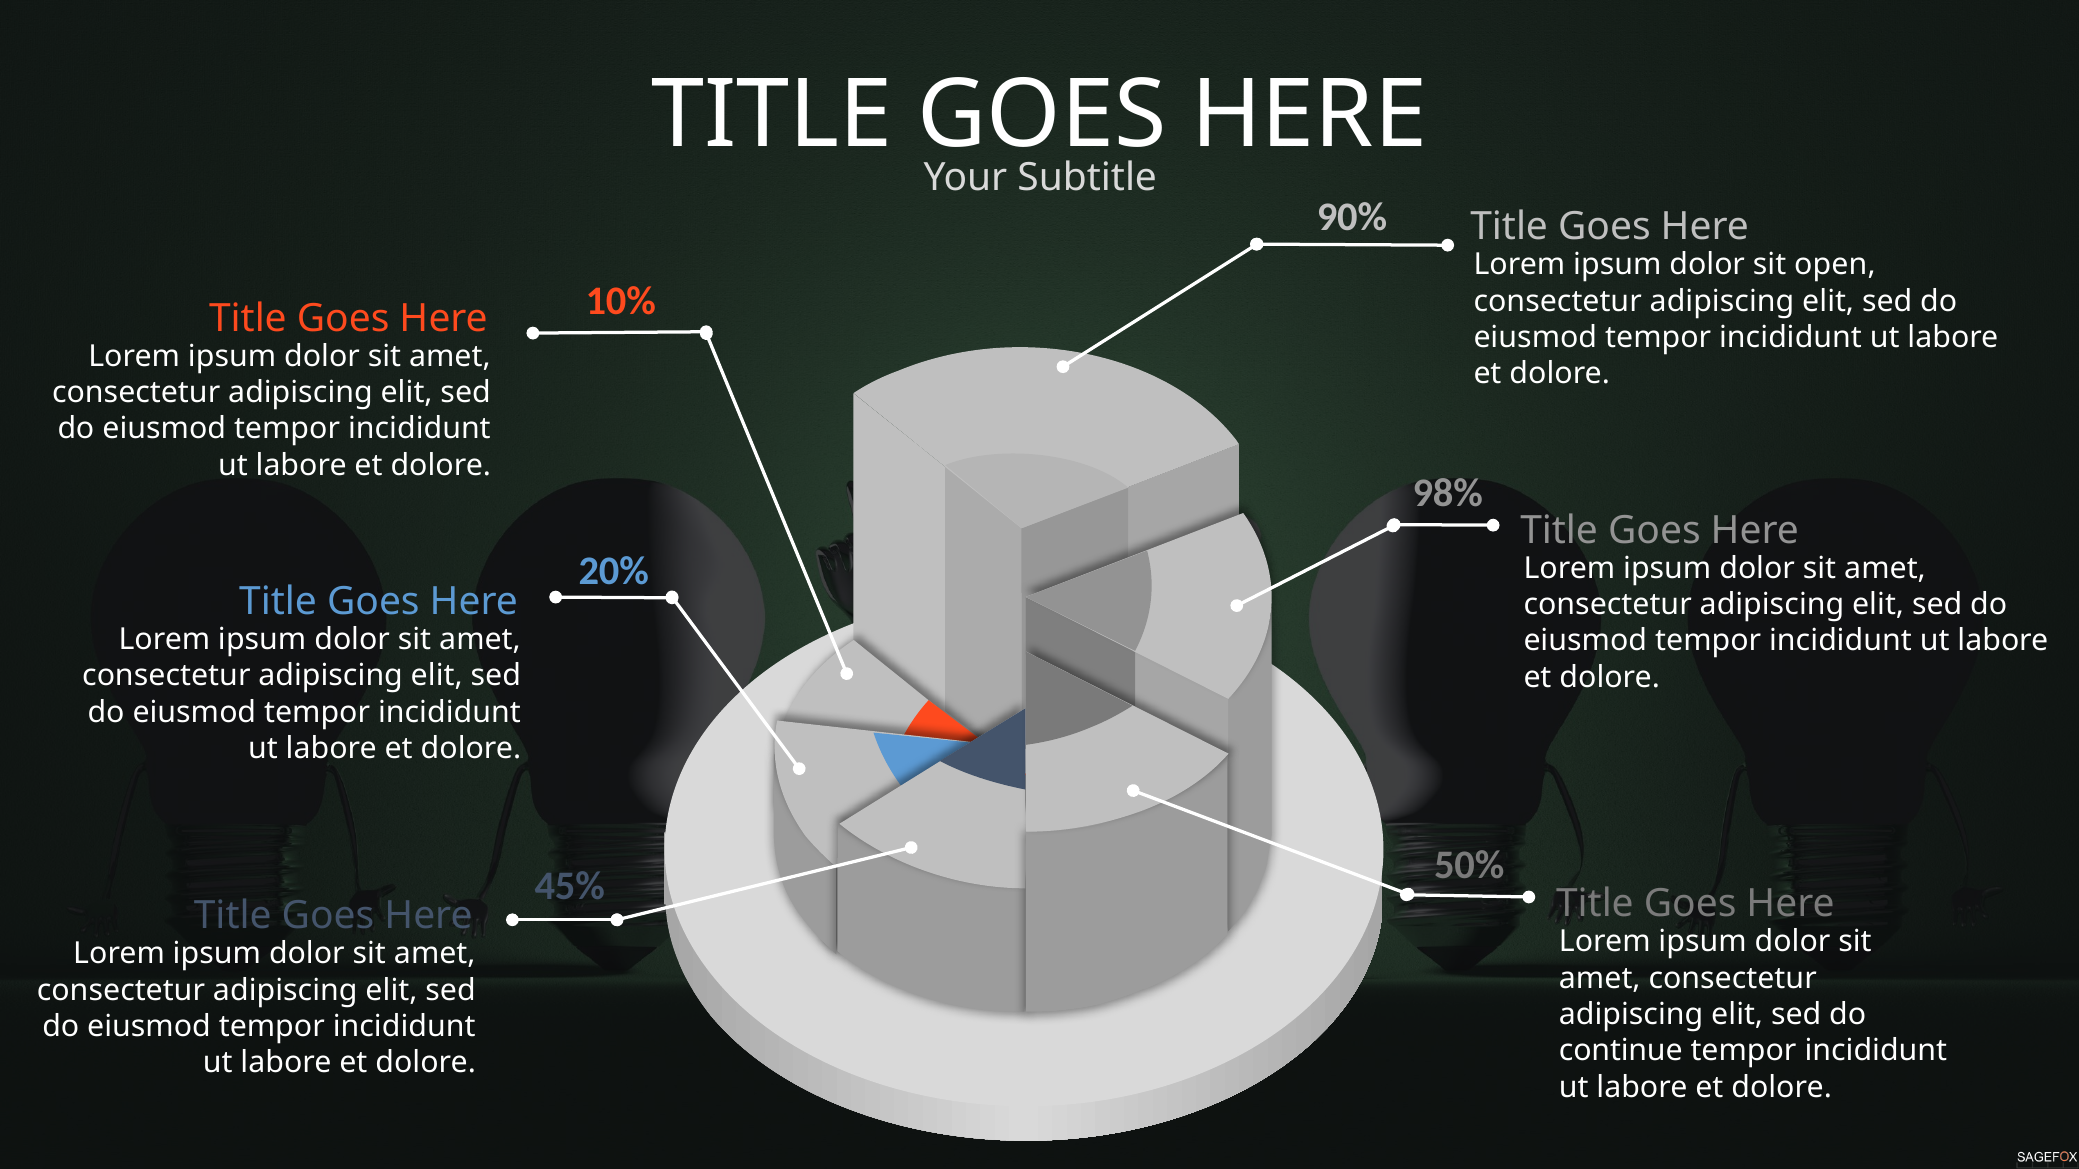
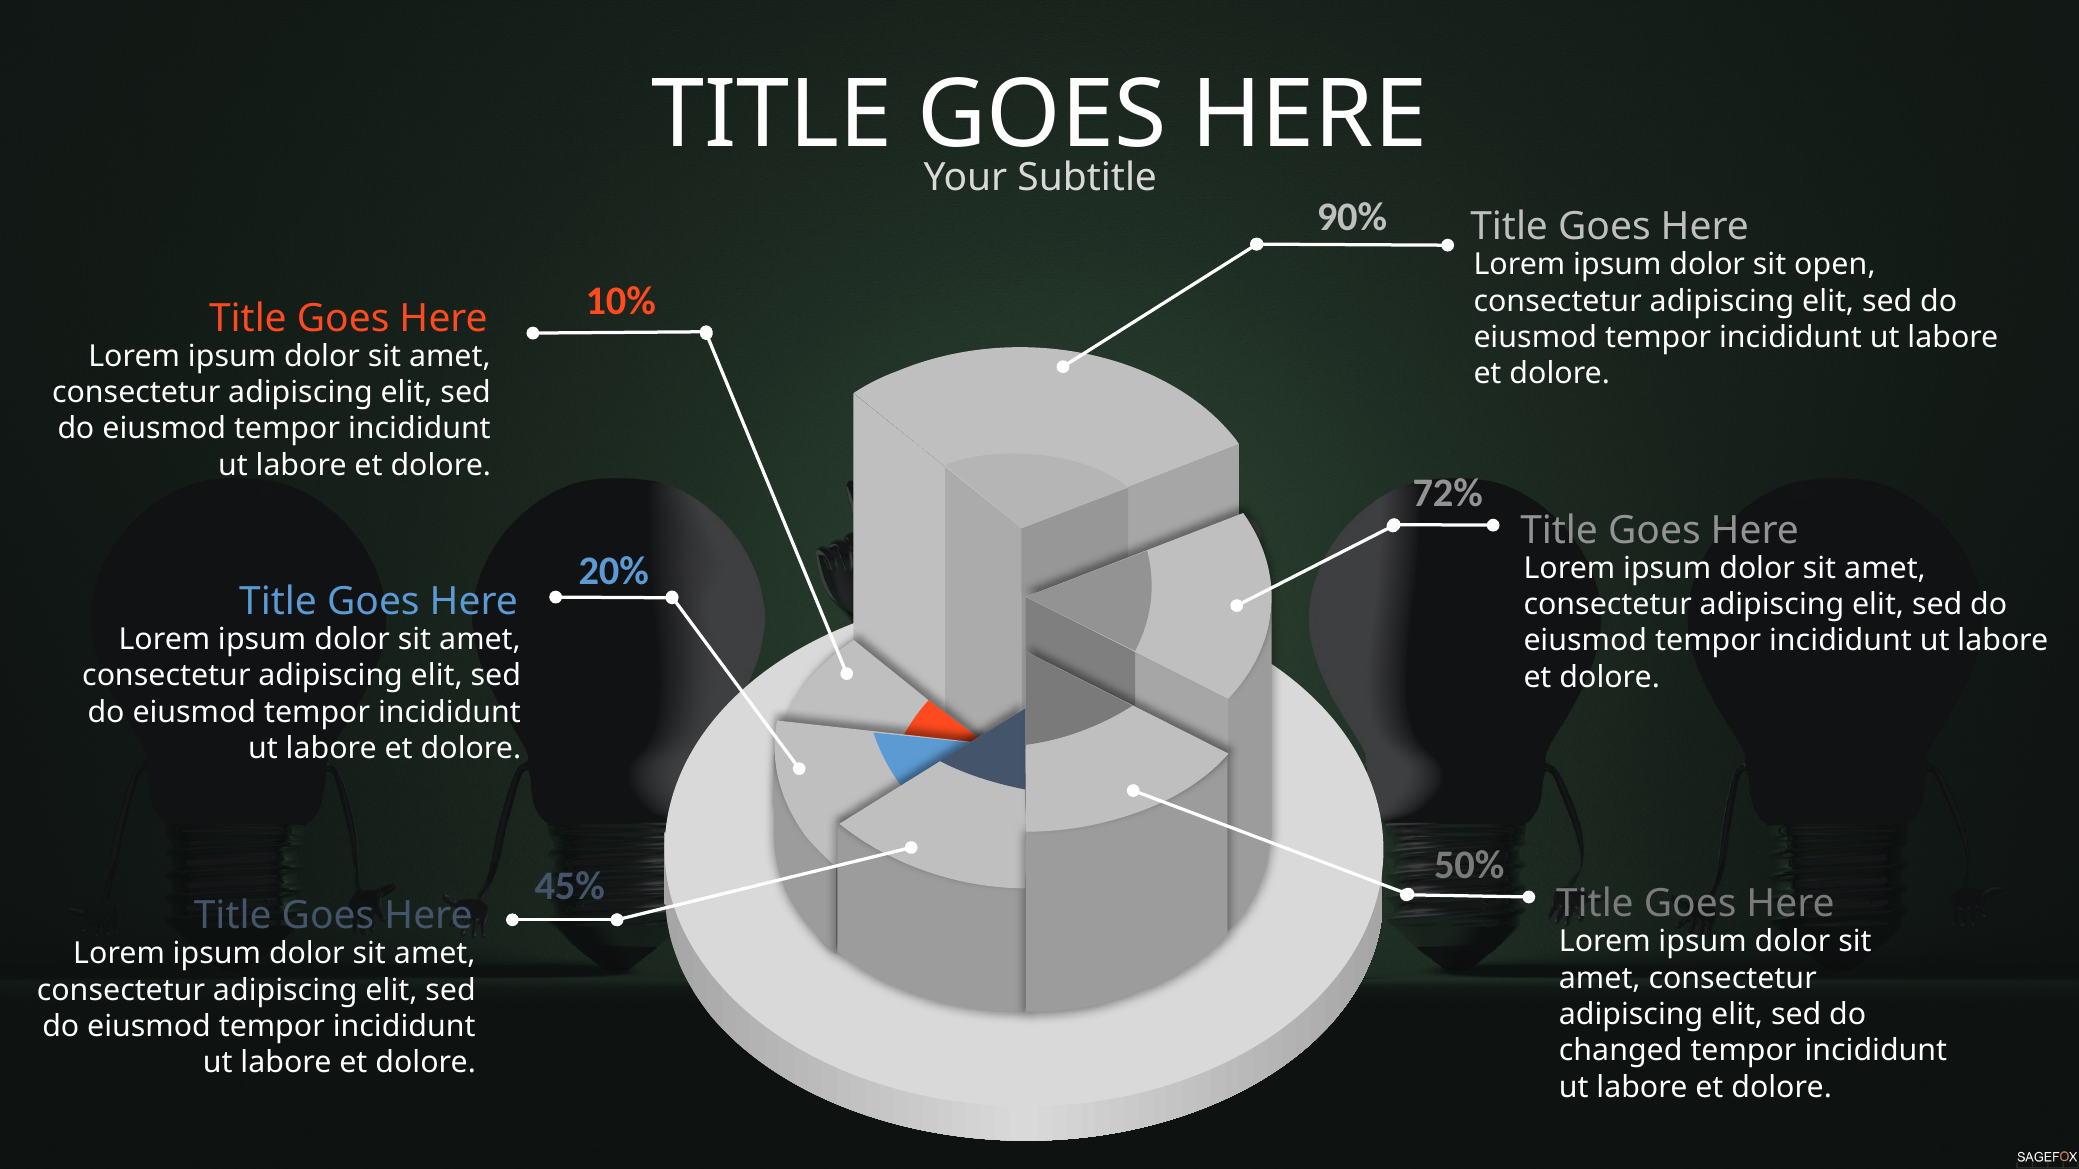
98%: 98% -> 72% (1448, 494)
continue: continue -> changed (1621, 1051)
